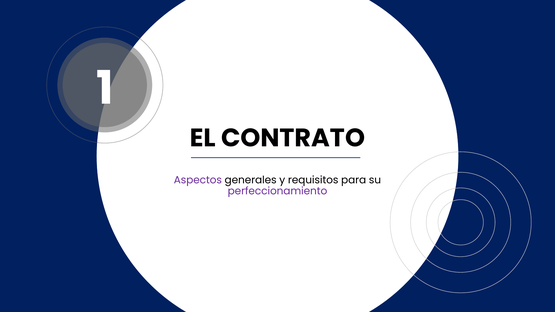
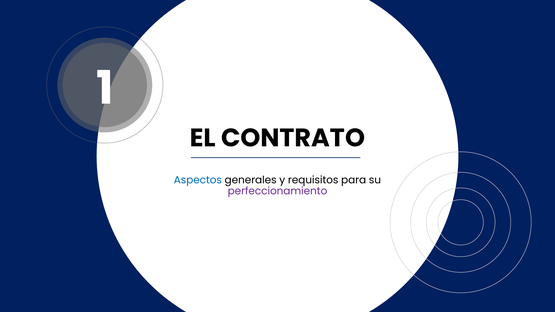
Aspectos colour: purple -> blue (198, 180)
